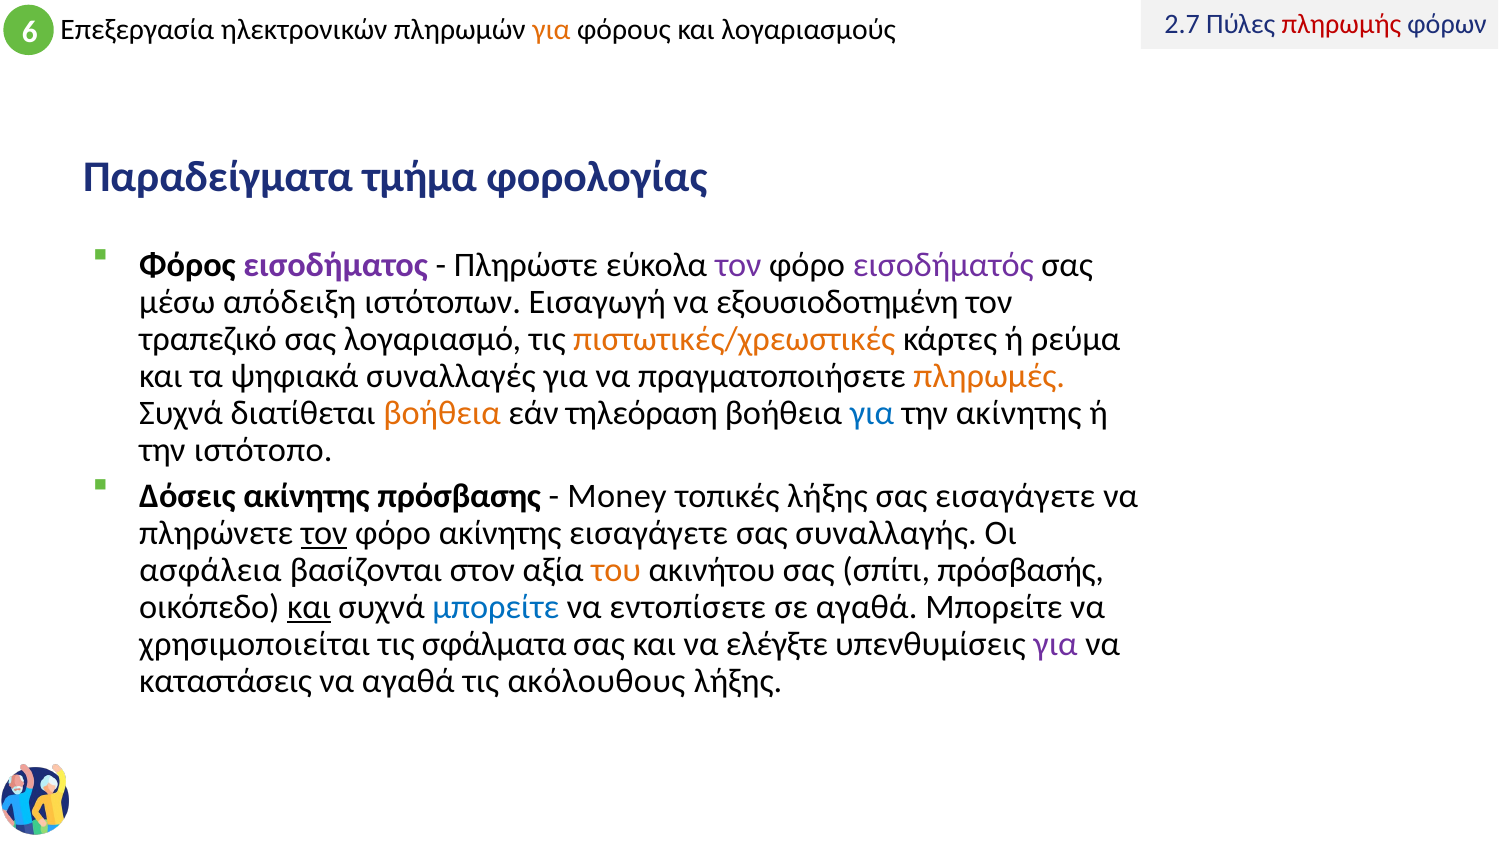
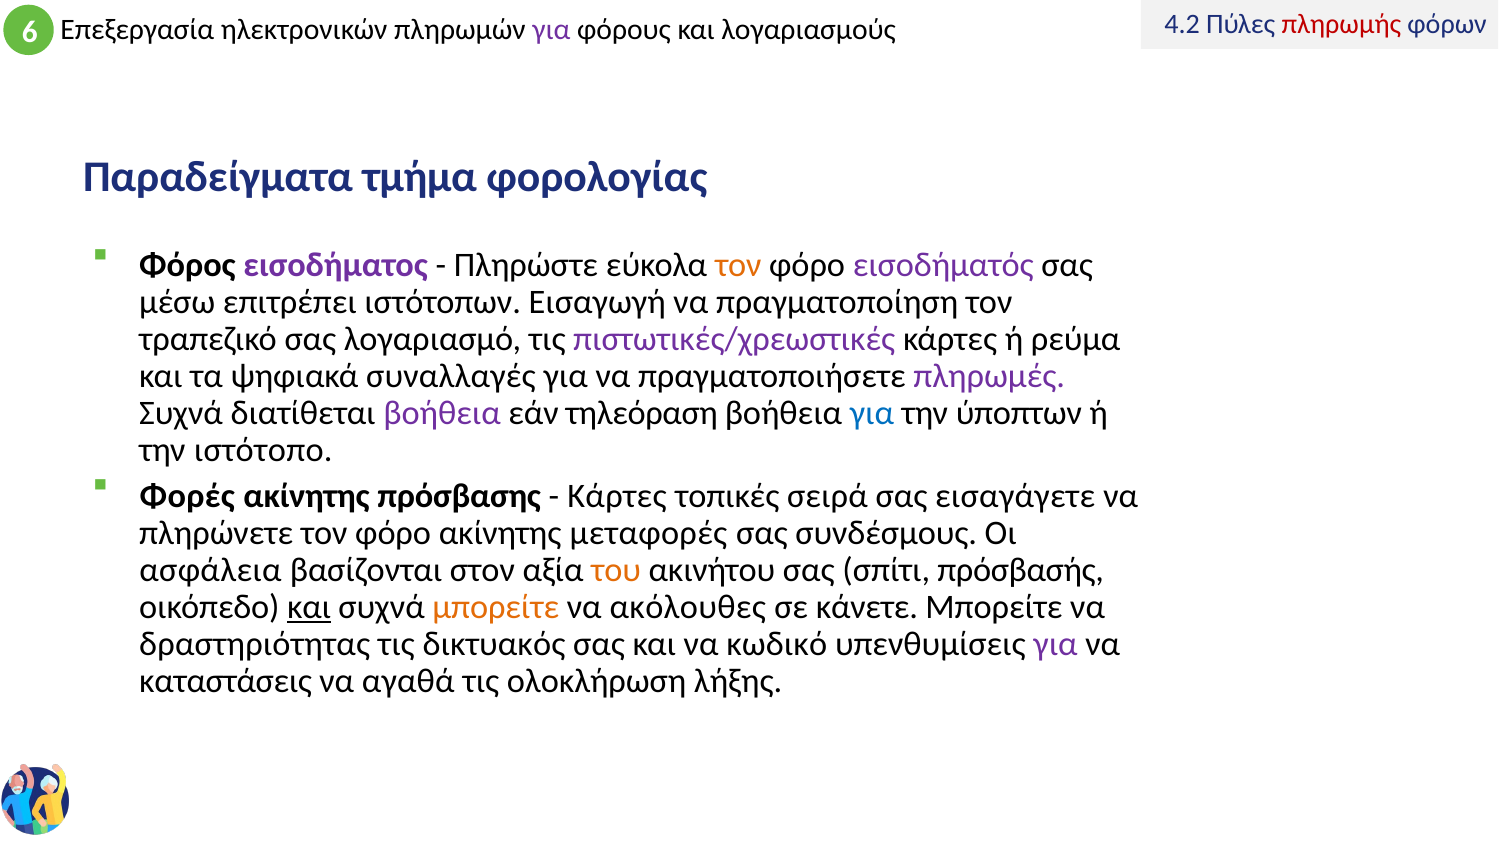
2.7: 2.7 -> 4.2 (1182, 24)
για colour: orange -> purple (551, 30)
τον colour: purple -> orange (738, 265)
απόδειξη: απόδειξη -> επιτρέπει (290, 302)
εξουσιοδοτημένη: εξουσιοδοτημένη -> πραγματοποίηση (837, 302)
πιστωτικές/χρεωστικές colour: orange -> purple (734, 339)
πληρωμές colour: orange -> purple (989, 376)
βοήθεια colour: orange -> purple (442, 414)
την ακίνητης: ακίνητης -> ύποπτων (1019, 414)
Δόσεις: Δόσεις -> Φορές (187, 496)
Money: Money -> Κάρτες (617, 496)
τοπικές λήξης: λήξης -> σειρά (827, 496)
τον underline: present -> none (324, 533)
ακίνητης εισαγάγετε: εισαγάγετε -> μεταφορές (649, 533)
συναλλαγής: συναλλαγής -> συνδέσμους (886, 533)
μπορείτε colour: blue -> orange (496, 607)
εντοπίσετε: εντοπίσετε -> ακόλουθες (688, 607)
σε αγαθά: αγαθά -> κάνετε (867, 607)
χρησιμοποιείται: χρησιμοποιείται -> δραστηριότητας (255, 645)
σφάλματα: σφάλματα -> δικτυακός (494, 645)
ελέγξτε: ελέγξτε -> κωδικό (777, 645)
ακόλουθους: ακόλουθους -> ολοκλήρωση (597, 682)
